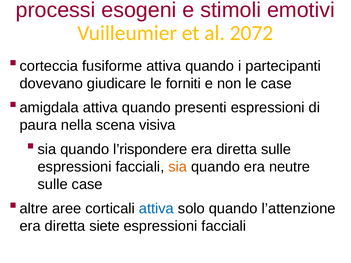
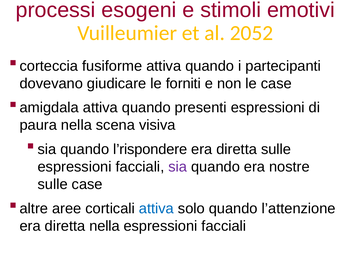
2072: 2072 -> 2052 (252, 33)
sia colour: orange -> purple (178, 167)
neutre: neutre -> nostre (289, 167)
diretta siete: siete -> nella (105, 226)
